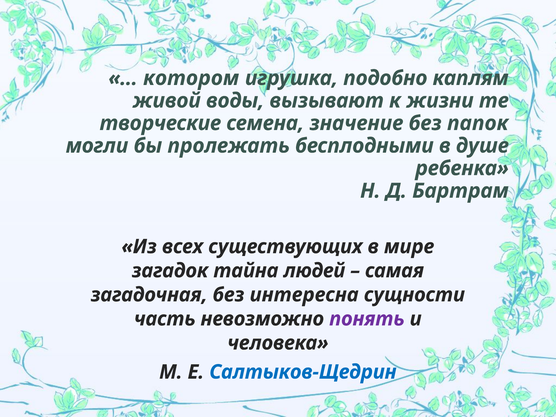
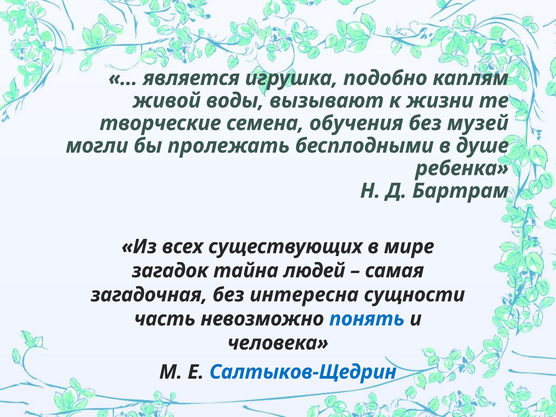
котором: котором -> является (191, 78)
значение: значение -> обучения (356, 123)
папок: папок -> музей (478, 123)
понять colour: purple -> blue (367, 319)
